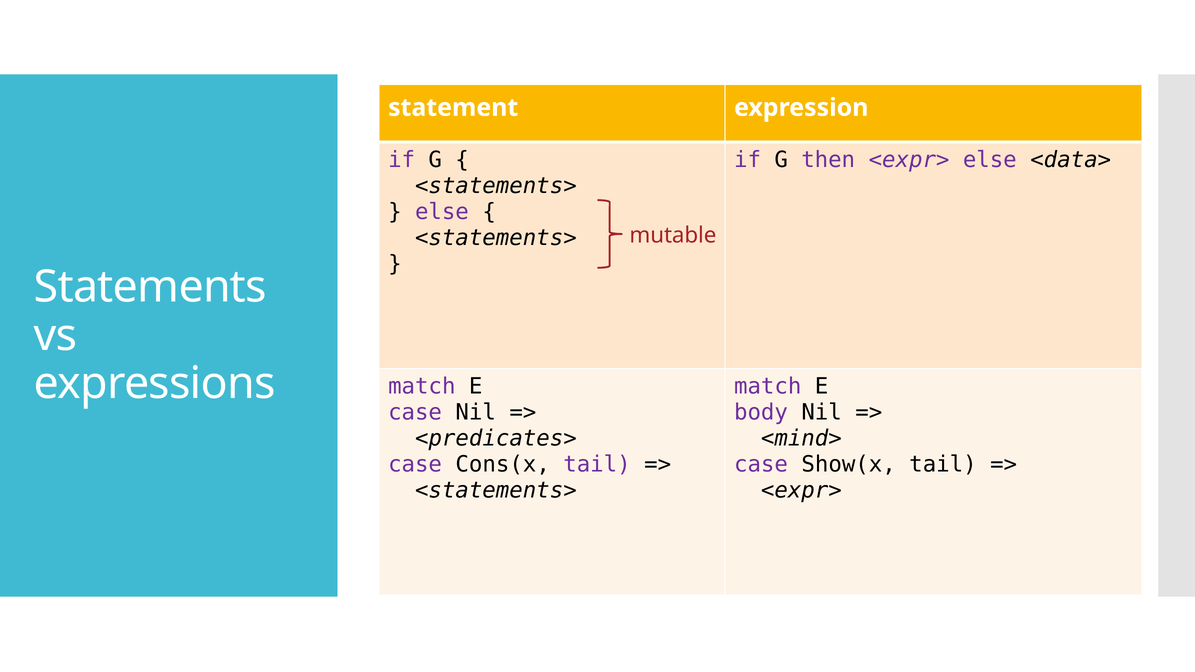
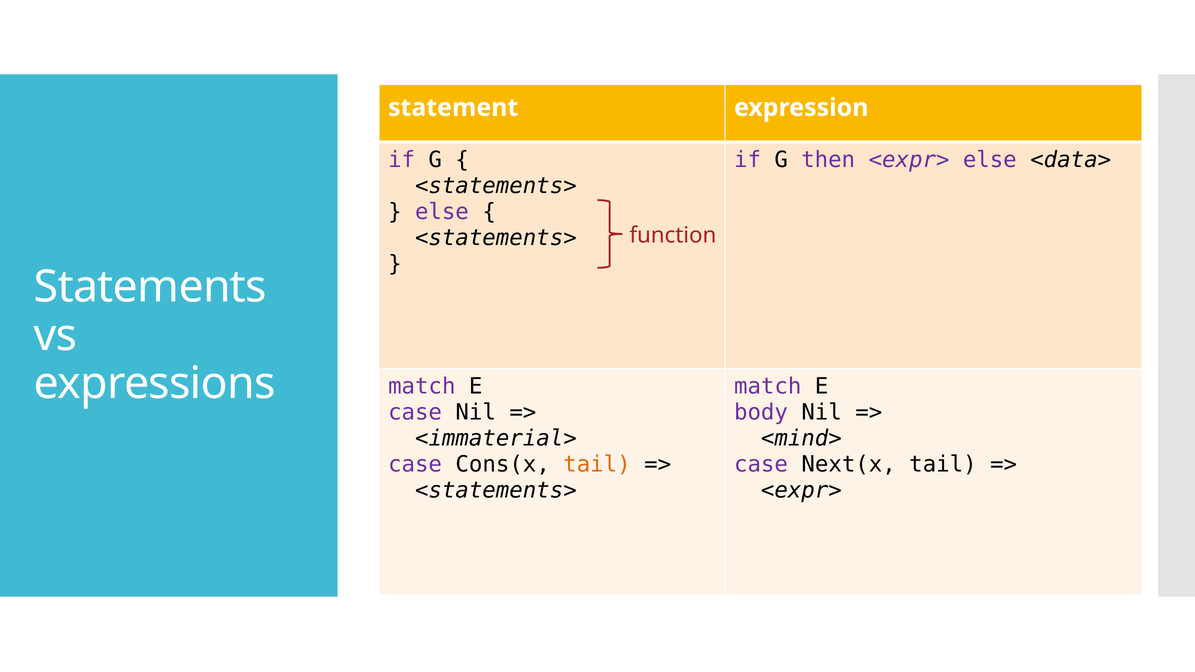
mutable: mutable -> function (673, 235)
<predicates>: <predicates> -> <immaterial> (496, 439)
tail colour: purple -> orange (597, 465)
Show(x: Show(x -> Next(x (849, 465)
